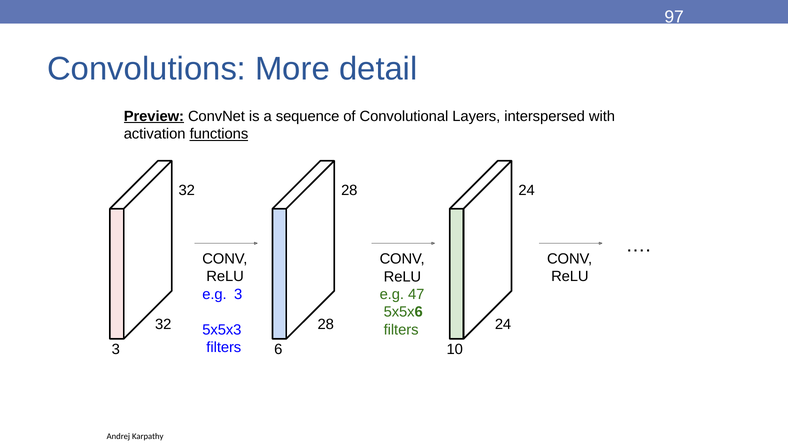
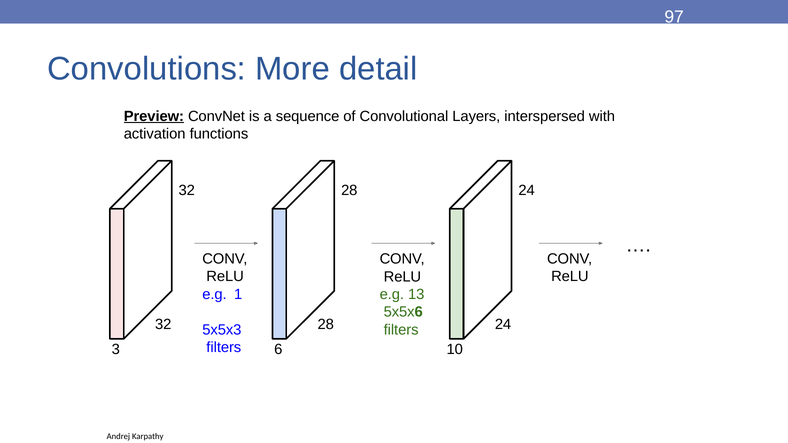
functions underline: present -> none (219, 134)
e.g 3: 3 -> 1 (238, 295)
47: 47 -> 13 (416, 295)
